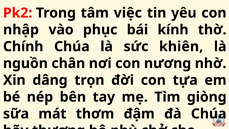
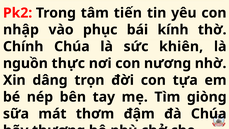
việc: việc -> tiến (128, 13)
chân: chân -> thực (68, 63)
